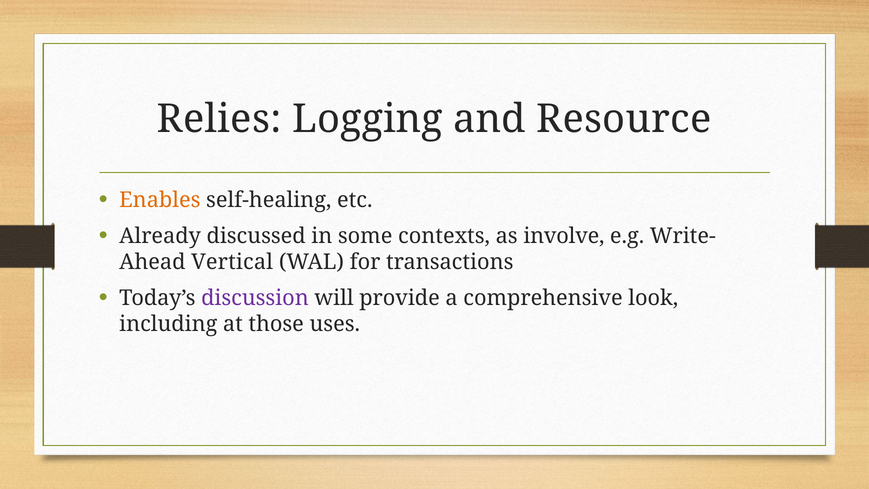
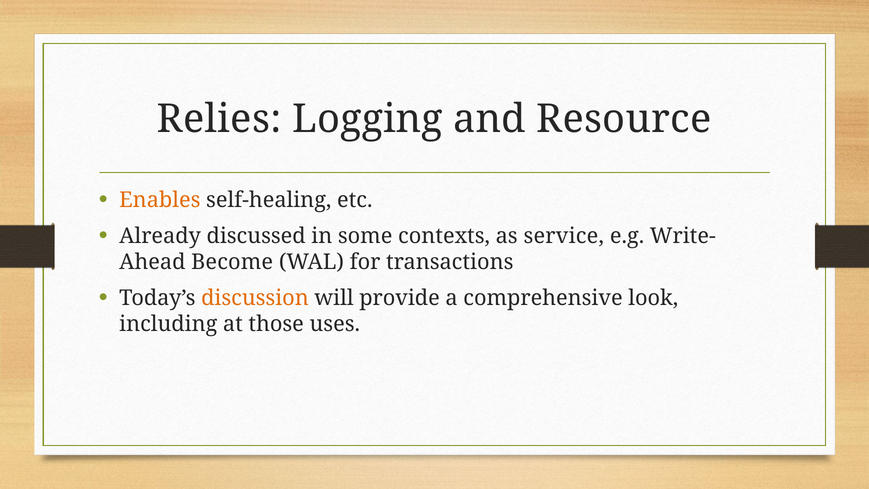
involve: involve -> service (564, 236)
Vertical: Vertical -> Become (232, 262)
discussion colour: purple -> orange (255, 298)
